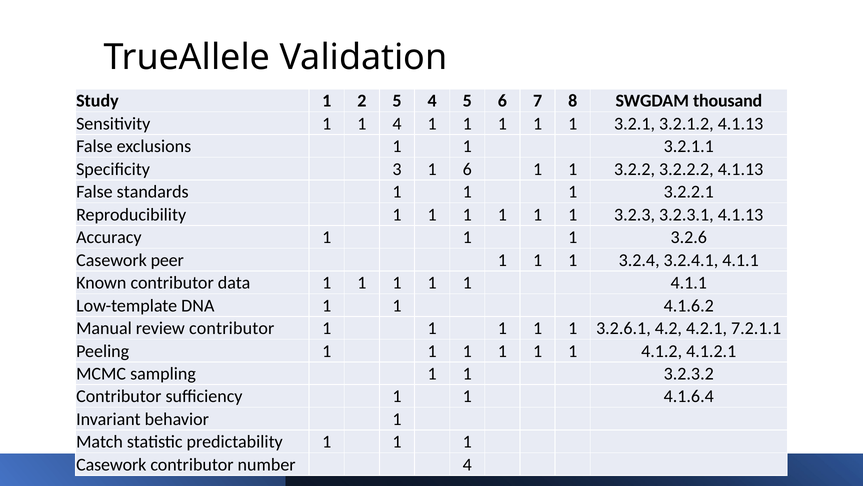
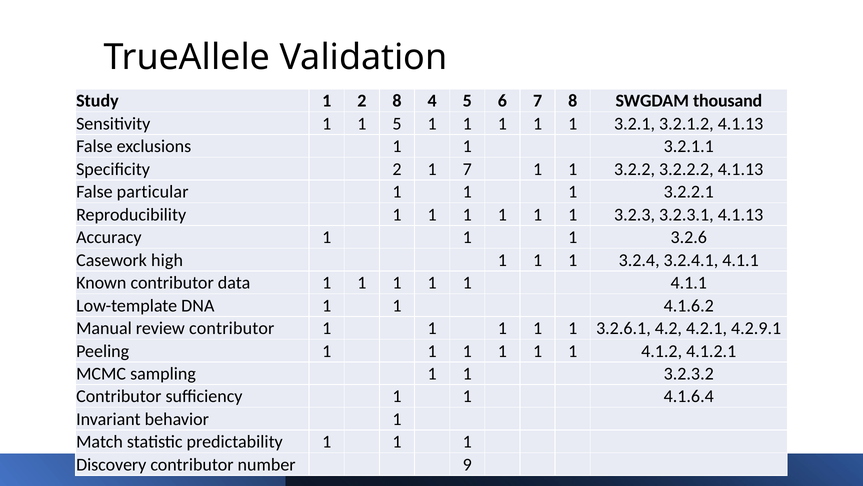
2 5: 5 -> 8 (397, 101)
1 4: 4 -> 5 (397, 124)
Specificity 3: 3 -> 2 (397, 169)
1 6: 6 -> 7 (467, 169)
standards: standards -> particular (153, 192)
peer: peer -> high (167, 260)
7.2.1.1: 7.2.1.1 -> 4.2.9.1 (756, 328)
Casework: Casework -> Discovery (111, 464)
number 4: 4 -> 9 (467, 464)
